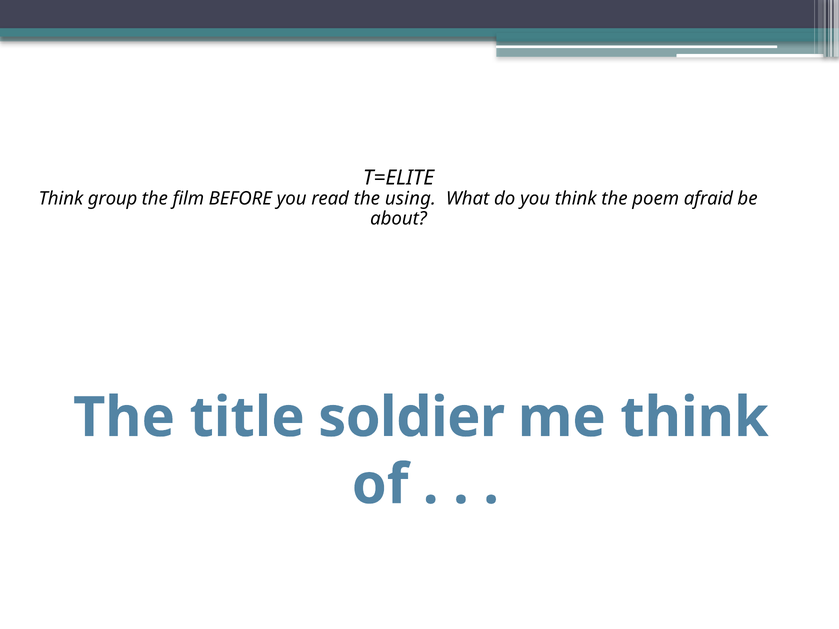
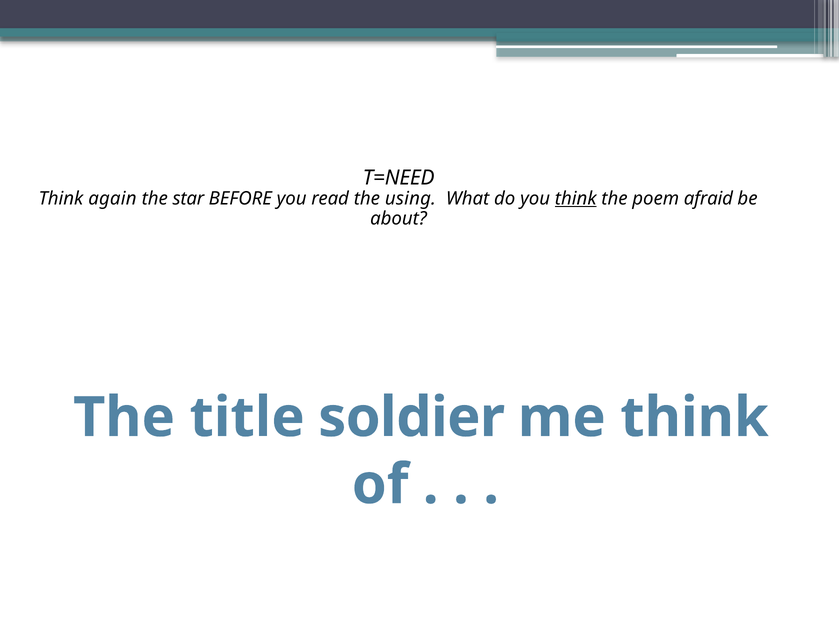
T=ELITE: T=ELITE -> T=NEED (399, 178)
group: group -> again (112, 199)
film: film -> star (188, 199)
think underline: none -> present (576, 199)
